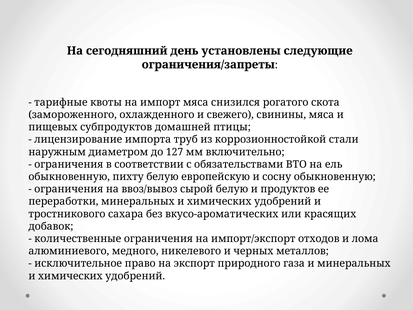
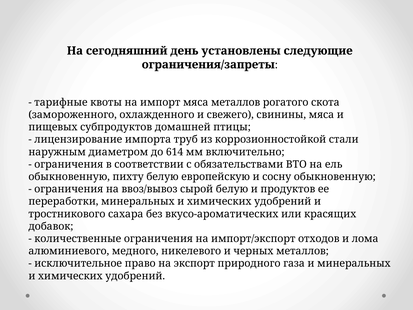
мяса снизился: снизился -> металлов (236, 102)
127: 127 -> 614 (175, 152)
